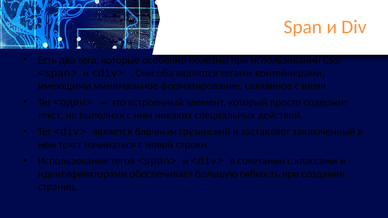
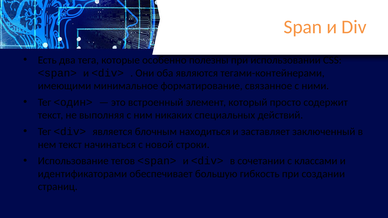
грузинский: грузинский -> находиться (205, 132)
